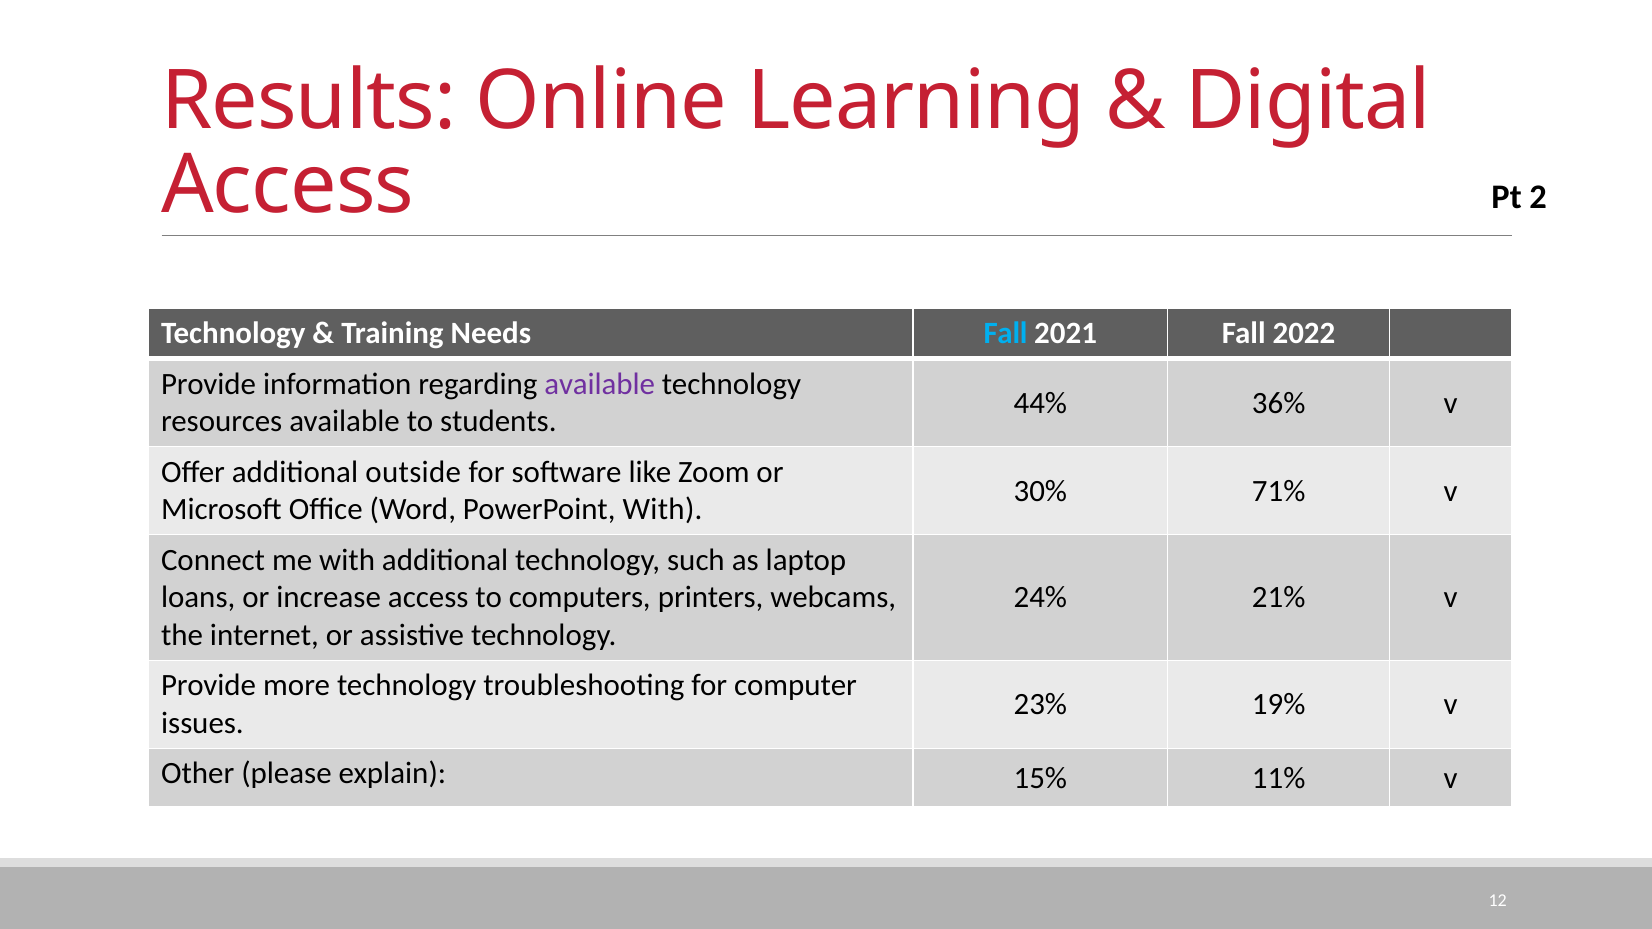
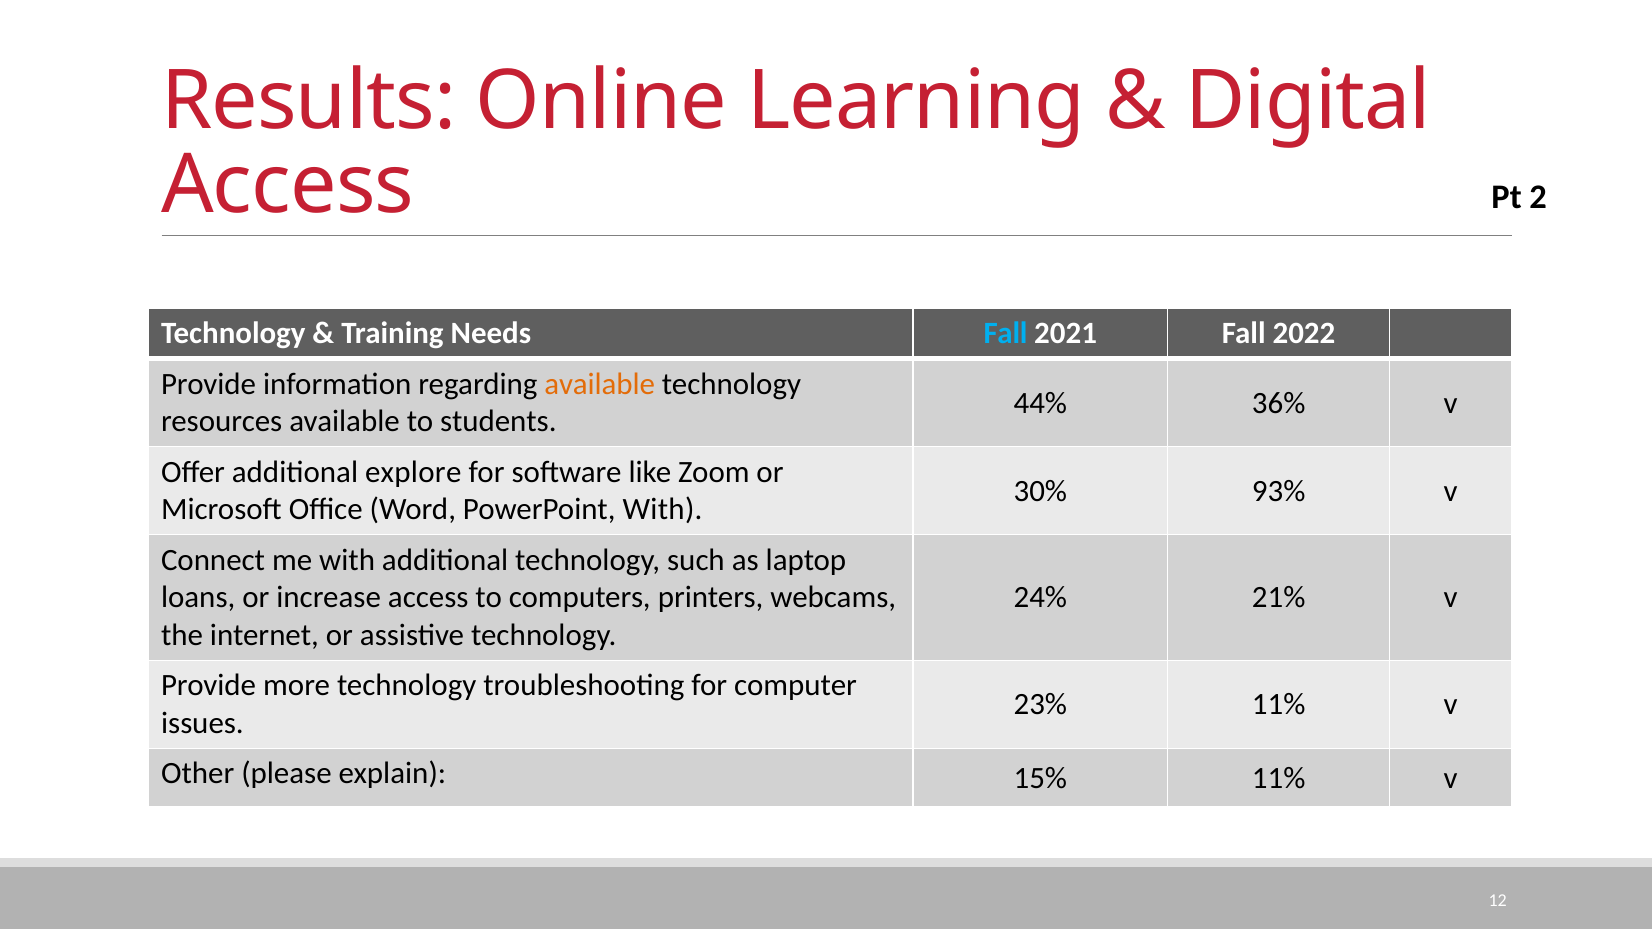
available colour: purple -> orange (600, 384)
outside: outside -> explore (413, 472)
71%: 71% -> 93% (1279, 491)
23% 19%: 19% -> 11% (1279, 705)
